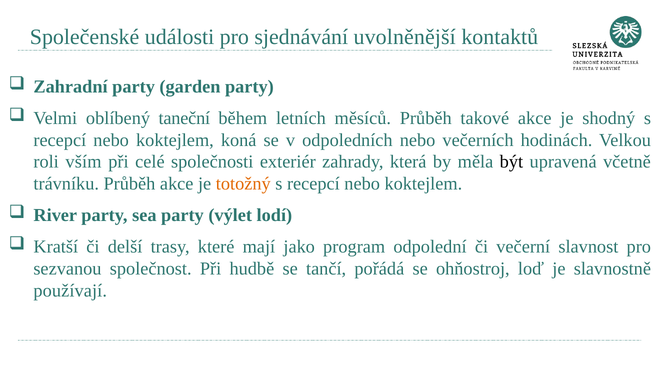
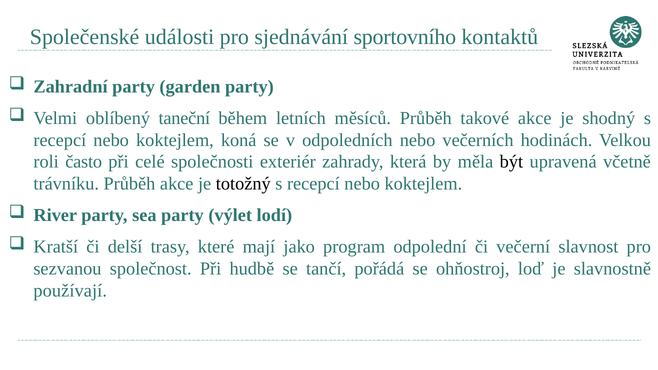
uvolněnější: uvolněnější -> sportovního (405, 37)
vším: vším -> často (84, 162)
totožný colour: orange -> black (243, 184)
